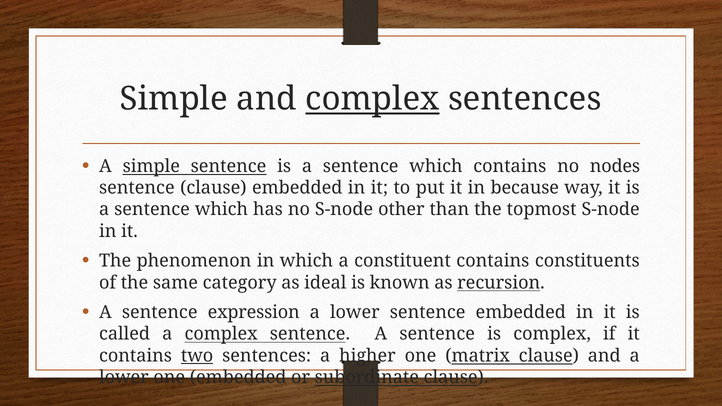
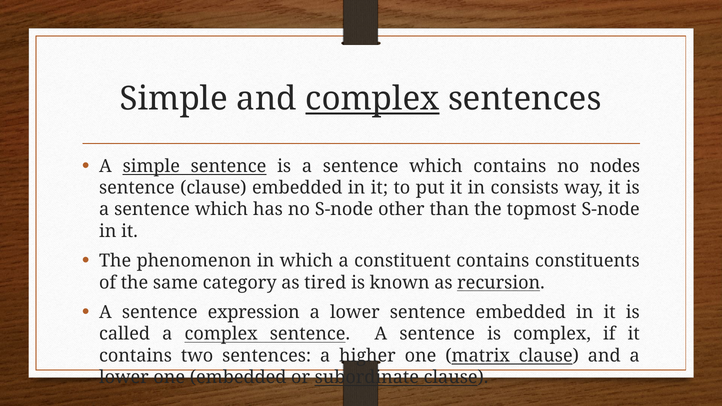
because: because -> consists (525, 188)
ideal: ideal -> tired (325, 283)
two underline: present -> none (197, 356)
